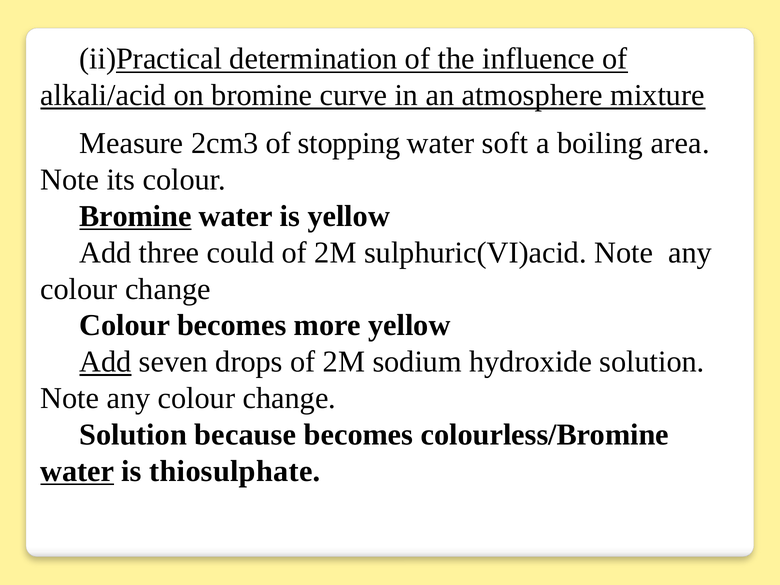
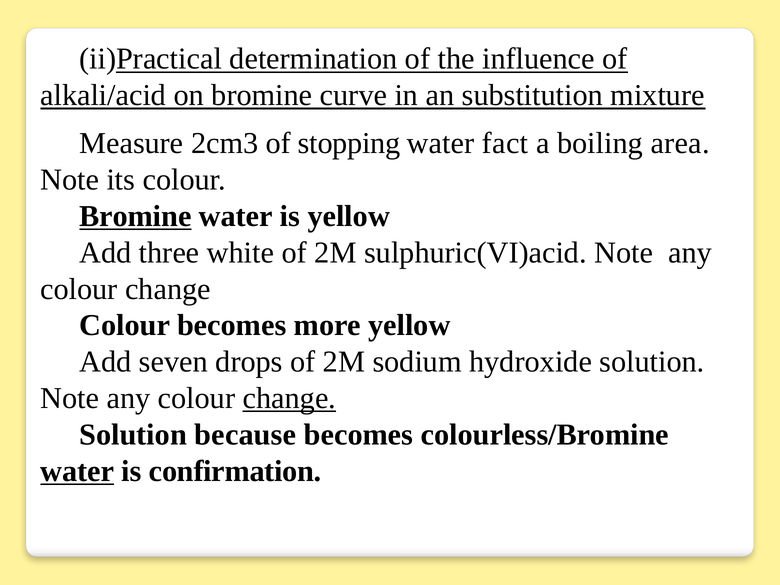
atmosphere: atmosphere -> substitution (532, 95)
soft: soft -> fact (505, 143)
could: could -> white (241, 253)
Add underline: present -> none (105, 362)
change underline: none -> present (289, 398)
thiosulphate: thiosulphate -> confirmation (235, 471)
